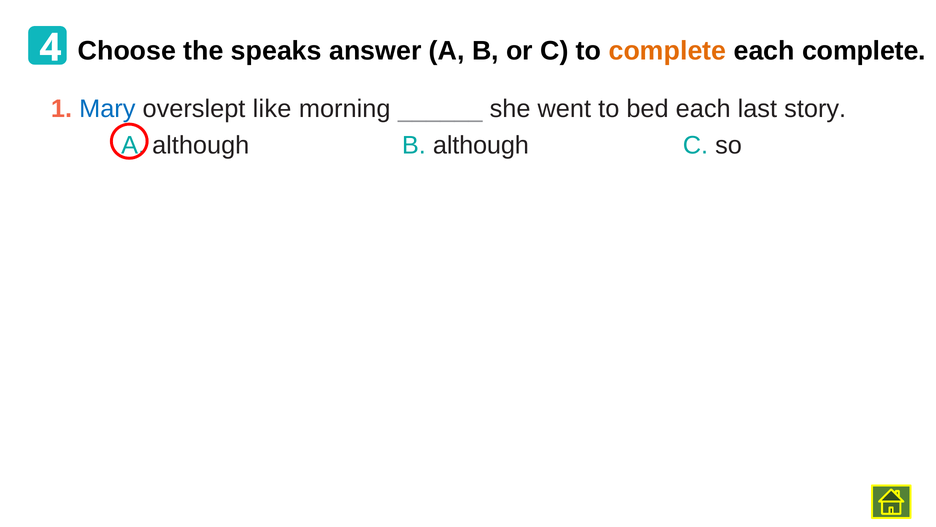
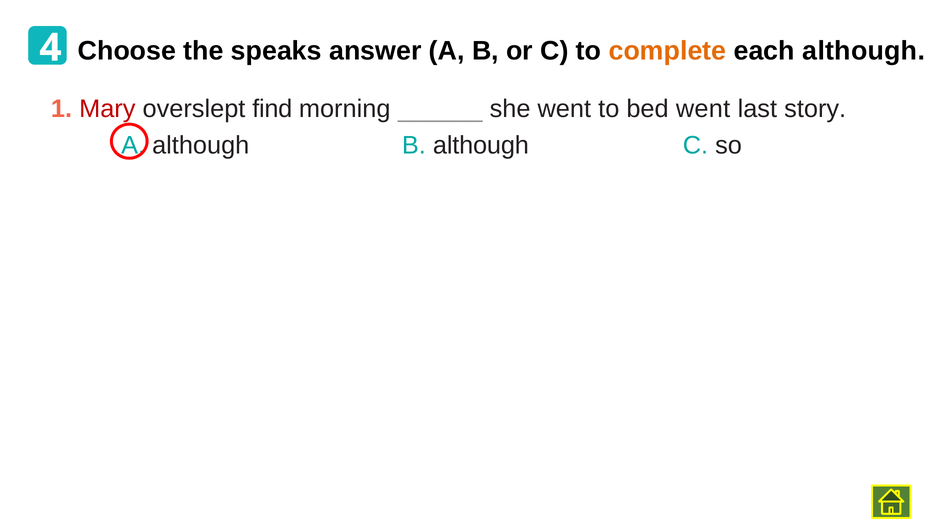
each complete: complete -> although (864, 51)
Mary colour: blue -> red (107, 109)
like: like -> find (272, 109)
bed each: each -> went (703, 109)
